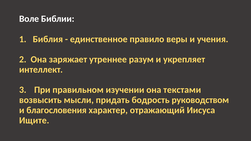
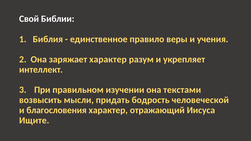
Воле: Воле -> Свой (29, 19)
заряжает утреннее: утреннее -> характер (108, 59)
руководством: руководством -> человеческой (200, 100)
